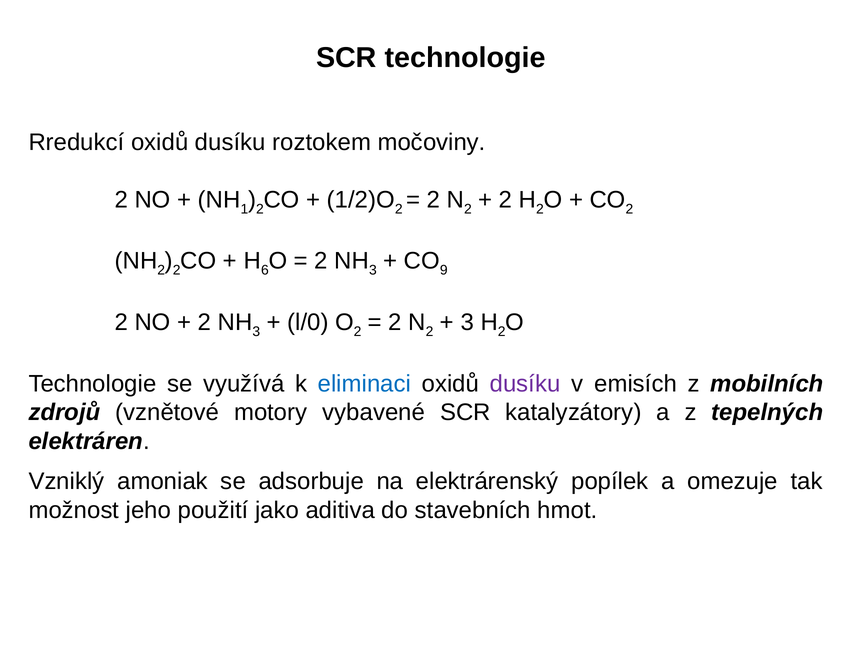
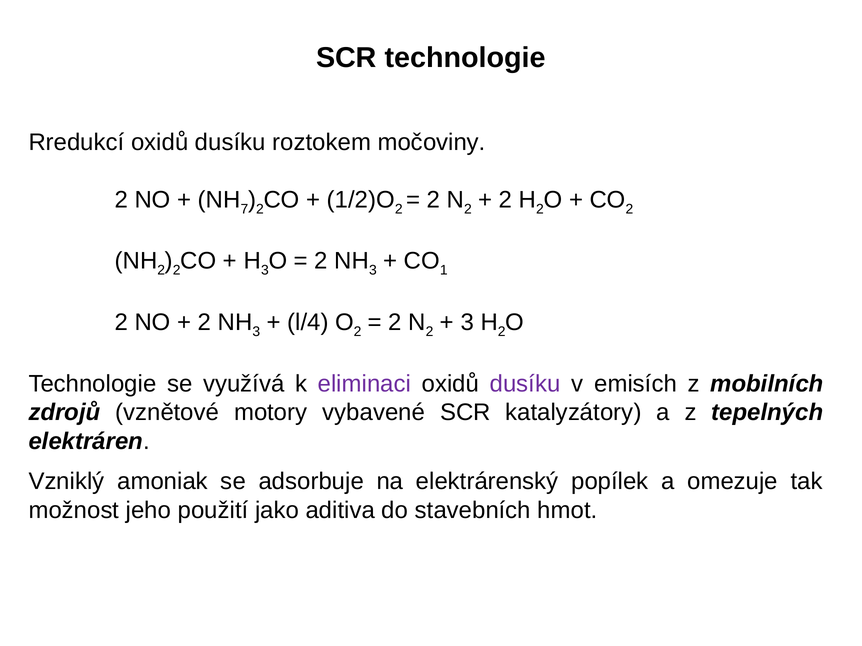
1: 1 -> 7 (244, 209)
6: 6 -> 3 (265, 271)
9: 9 -> 1 (444, 271)
l/0: l/0 -> l/4 (308, 323)
eliminaci colour: blue -> purple (364, 384)
